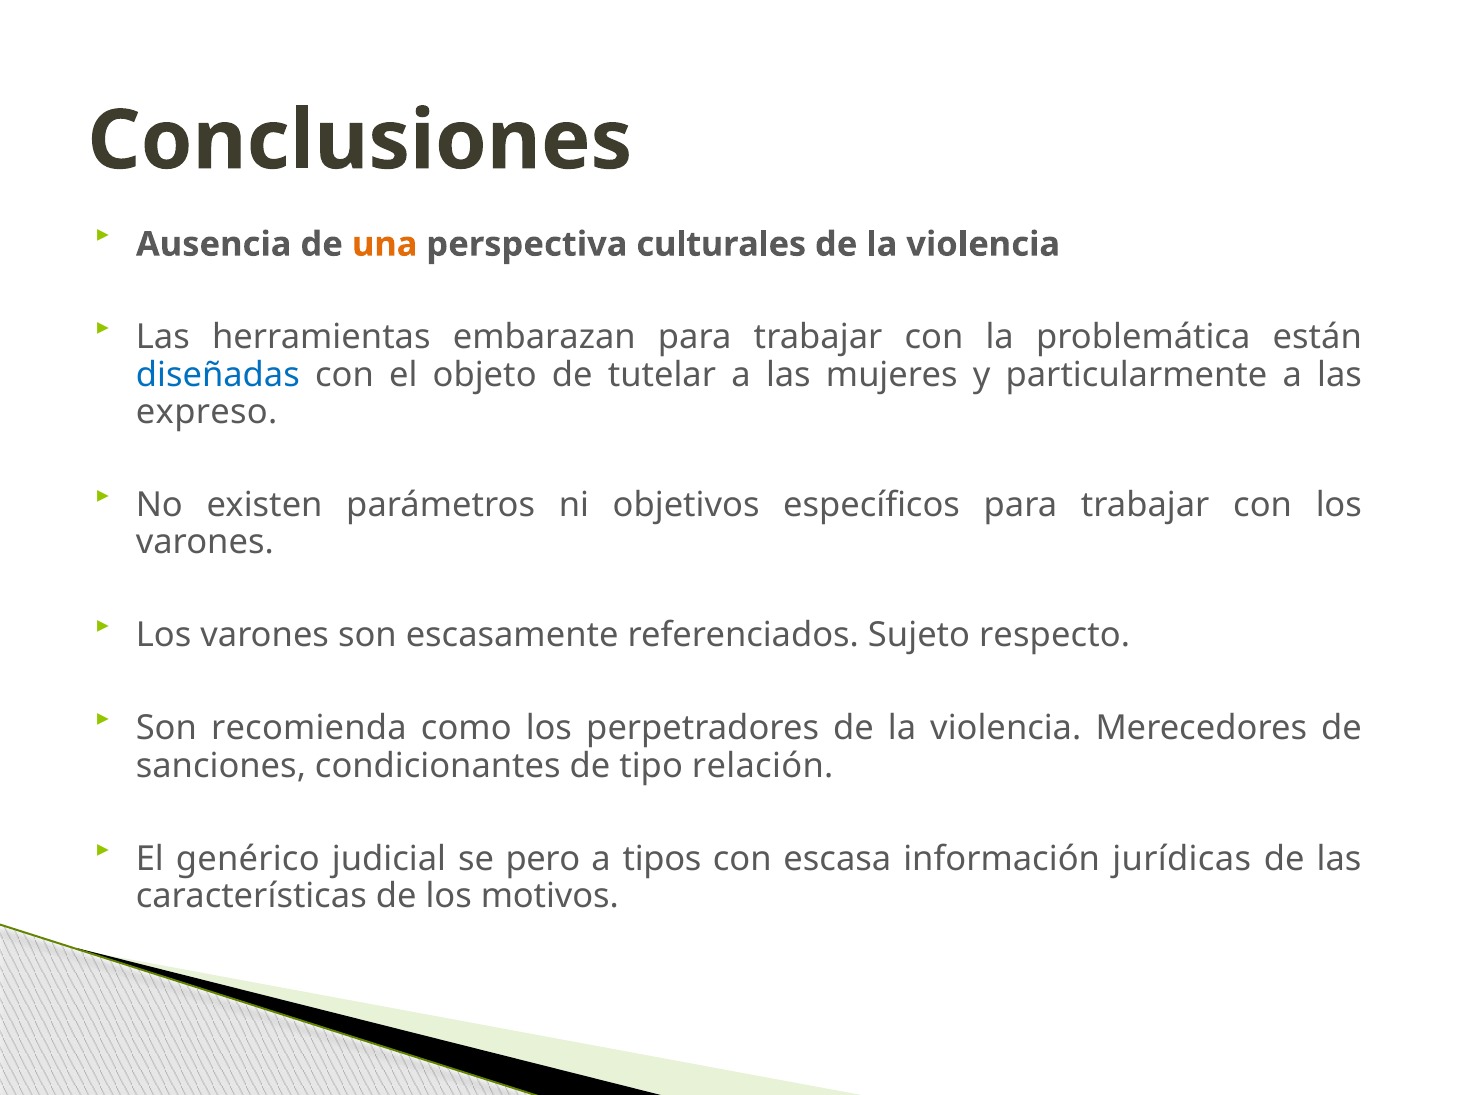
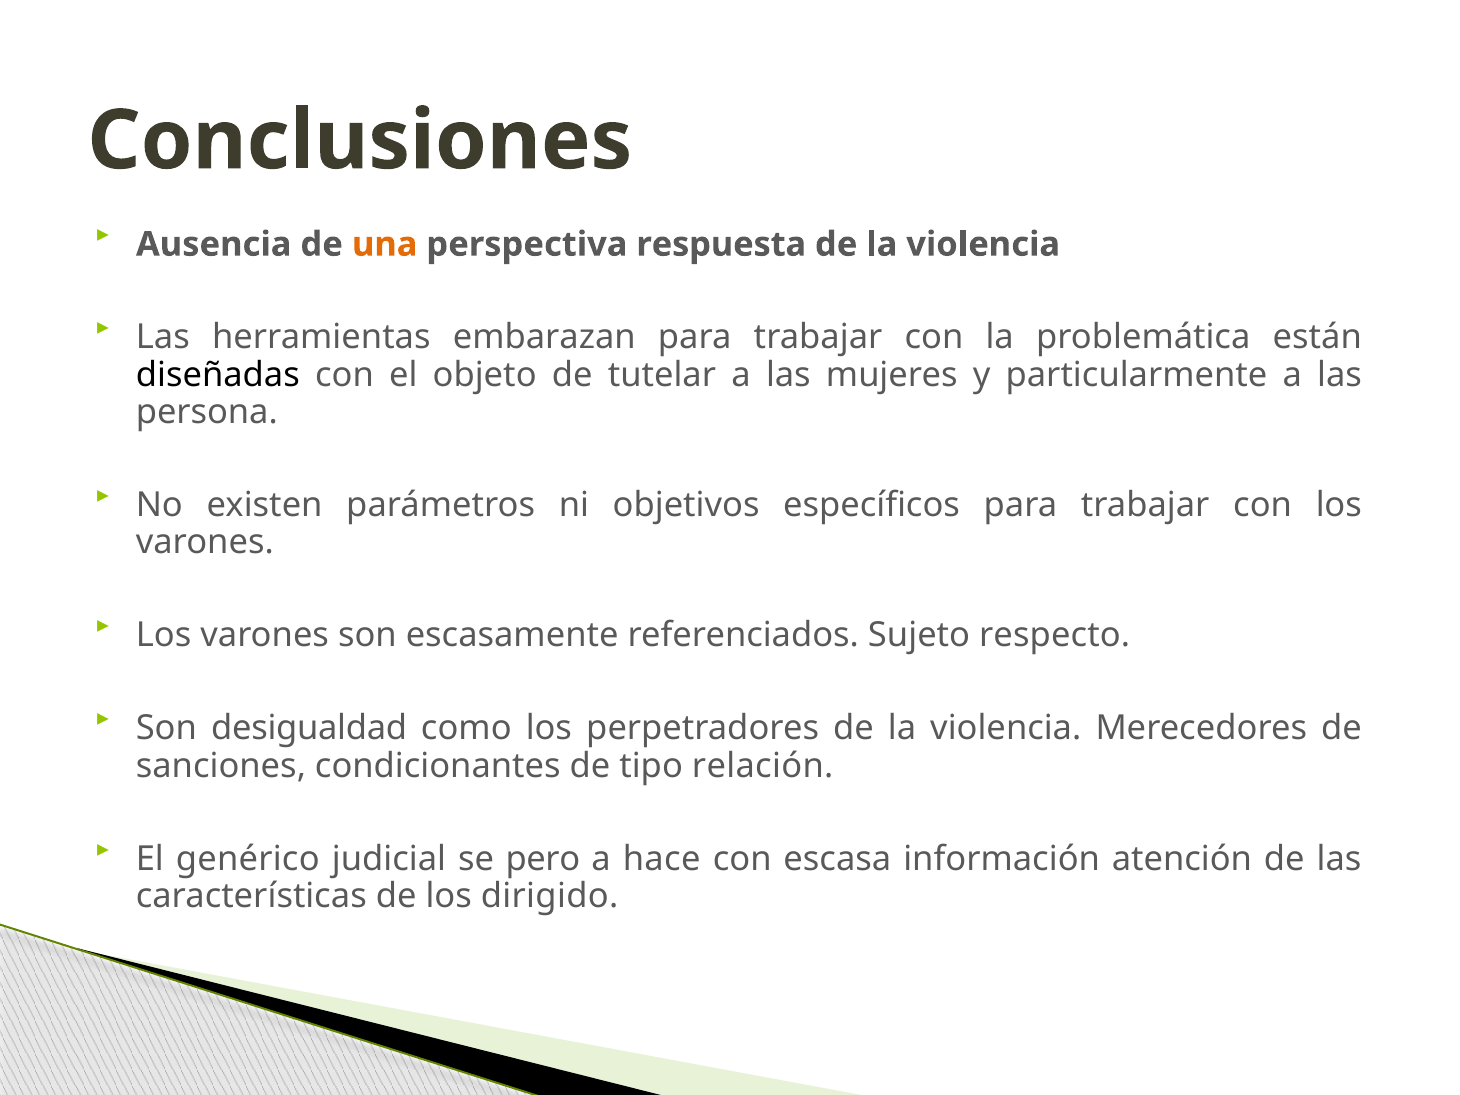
culturales: culturales -> respuesta (721, 244)
diseñadas colour: blue -> black (218, 375)
expreso: expreso -> persona (207, 412)
recomienda: recomienda -> desigualdad (309, 729)
tipos: tipos -> hace (662, 859)
jurídicas: jurídicas -> atención (1182, 859)
motivos: motivos -> dirigido (550, 896)
